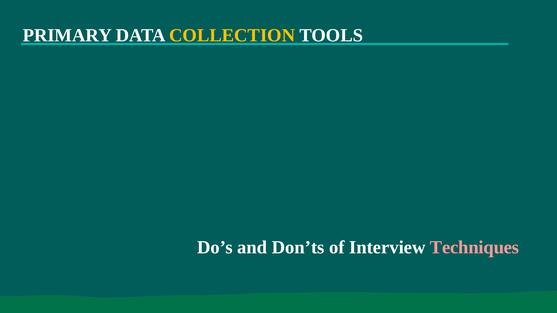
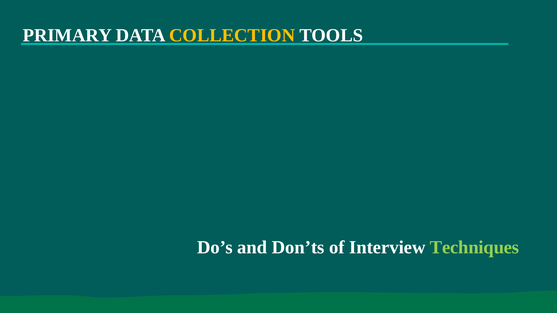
Techniques colour: pink -> light green (474, 248)
